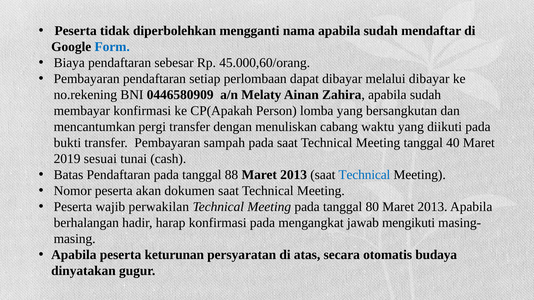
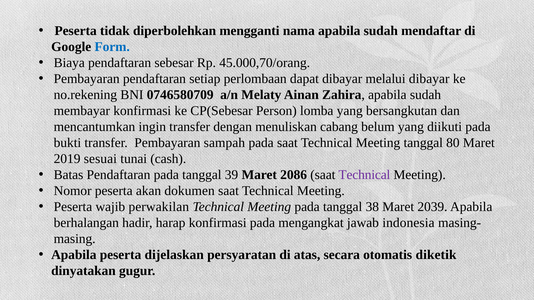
45.000,60/orang: 45.000,60/orang -> 45.000,70/orang (265, 63)
0446580909: 0446580909 -> 0746580709 (180, 95)
CP(Apakah: CP(Apakah -> CP(Sebesar (222, 111)
pergi: pergi -> ingin (152, 127)
waktu: waktu -> belum (378, 127)
40: 40 -> 80 (453, 143)
88: 88 -> 39 (231, 175)
2013: 2013 -> 2086 (294, 175)
Technical colour: blue -> purple (364, 175)
80: 80 -> 38 (372, 207)
2013: 2013 -> 2039 (432, 207)
mengikuti: mengikuti -> indonesia (408, 223)
keturunan: keturunan -> dijelaskan (174, 255)
budaya: budaya -> diketik (436, 255)
